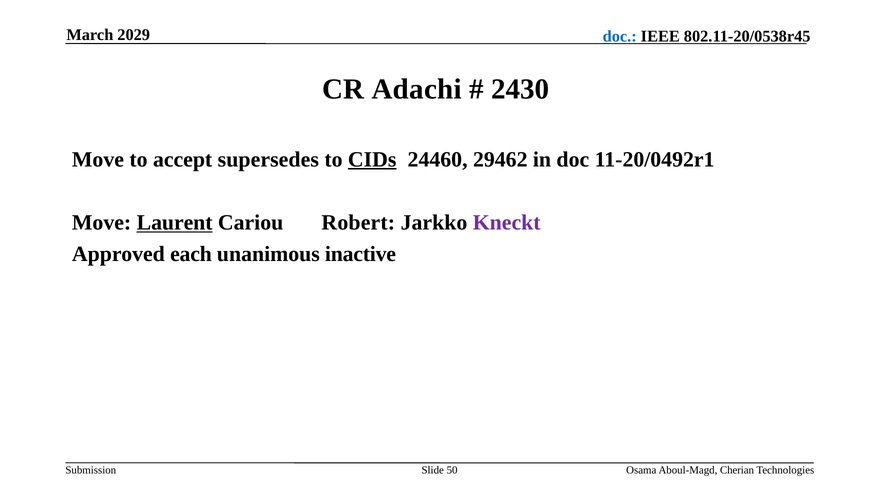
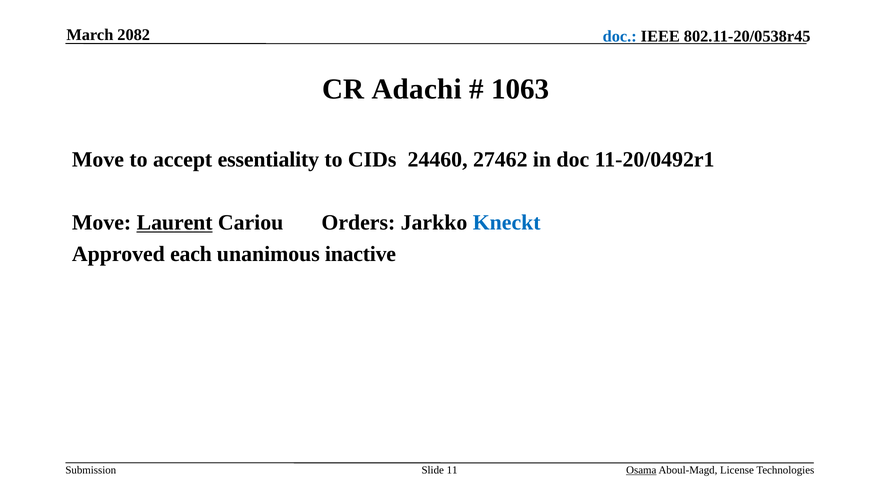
2029: 2029 -> 2082 (134, 35)
2430: 2430 -> 1063 (520, 89)
supersedes: supersedes -> essentiality (268, 160)
CIDs underline: present -> none (372, 160)
29462: 29462 -> 27462 (500, 160)
Robert: Robert -> Orders (358, 223)
Kneckt colour: purple -> blue (507, 223)
50: 50 -> 11 (452, 470)
Osama underline: none -> present (641, 470)
Cherian: Cherian -> License (737, 470)
